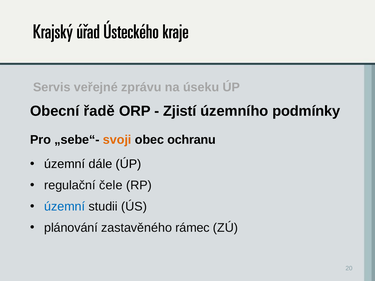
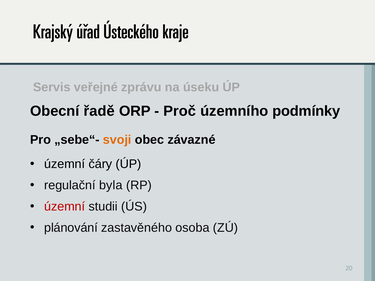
Zjistí: Zjistí -> Proč (180, 111)
ochranu: ochranu -> závazné (191, 140)
dále: dále -> čáry (100, 164)
čele: čele -> byla (111, 185)
územní colour: blue -> red (65, 207)
rámec: rámec -> osoba (192, 228)
